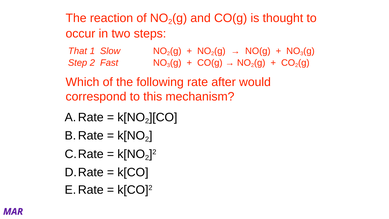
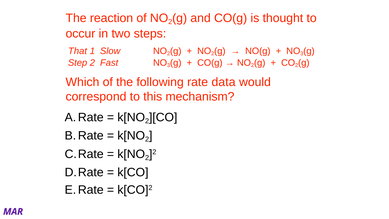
after: after -> data (224, 82)
